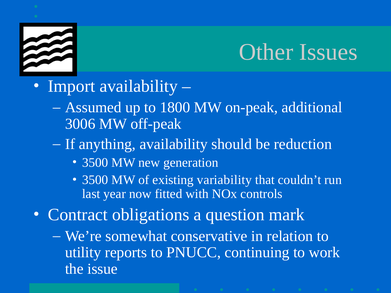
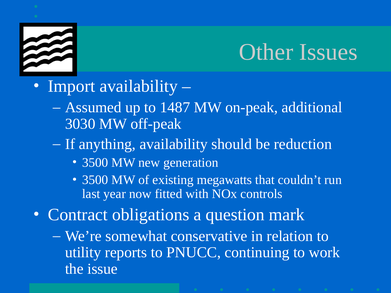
1800: 1800 -> 1487 (175, 108)
3006: 3006 -> 3030 (80, 124)
variability: variability -> megawatts (224, 180)
